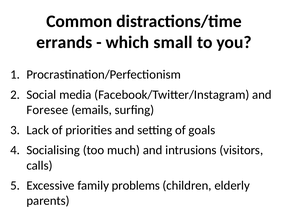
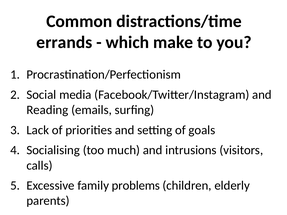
small: small -> make (173, 42)
Foresee: Foresee -> Reading (47, 110)
